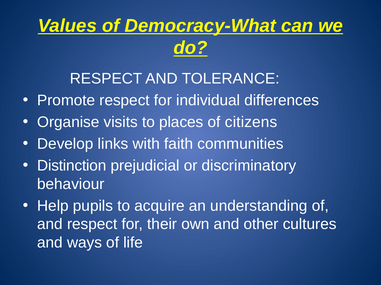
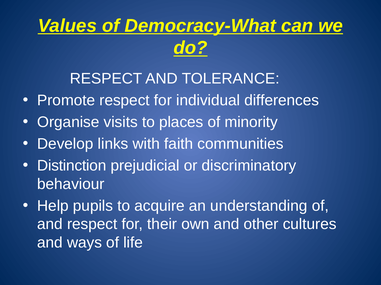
citizens: citizens -> minority (251, 122)
